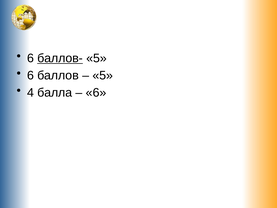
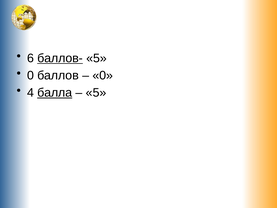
6: 6 -> 0 (30, 75)
5: 5 -> 0 (103, 75)
балла underline: none -> present (55, 93)
6: 6 -> 5 (96, 93)
